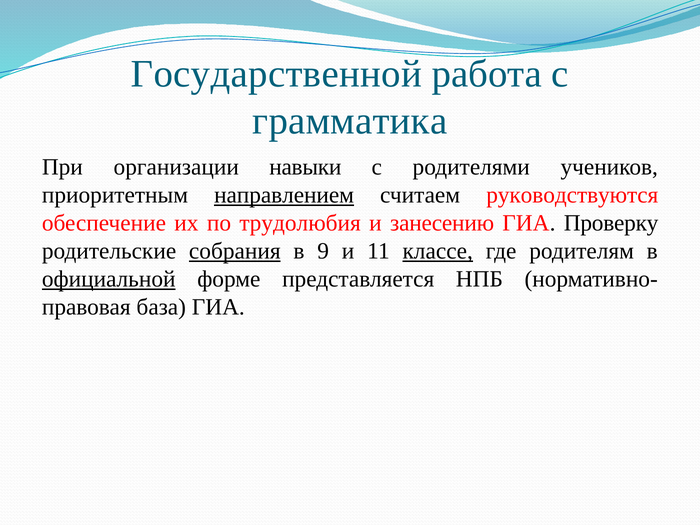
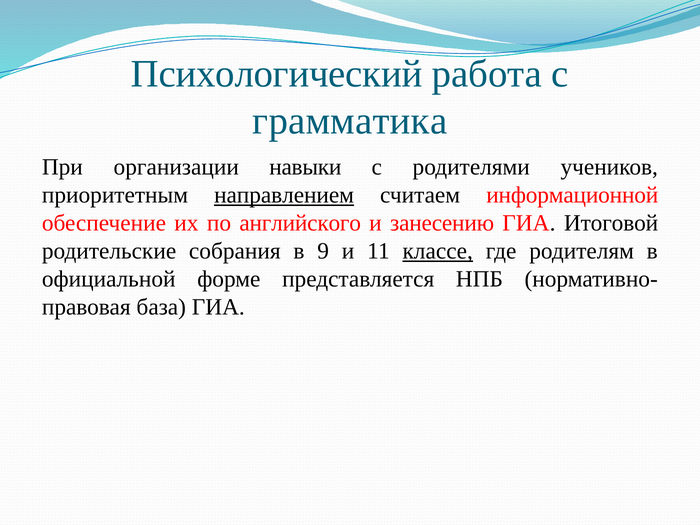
Государственной: Государственной -> Психологический (277, 74)
руководствуются: руководствуются -> информационной (572, 195)
трудолюбия: трудолюбия -> английского (300, 223)
Проверку: Проверку -> Итоговой (611, 223)
собрания underline: present -> none (235, 251)
официальной underline: present -> none (109, 279)
